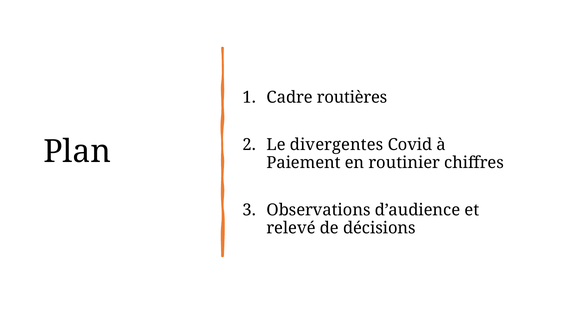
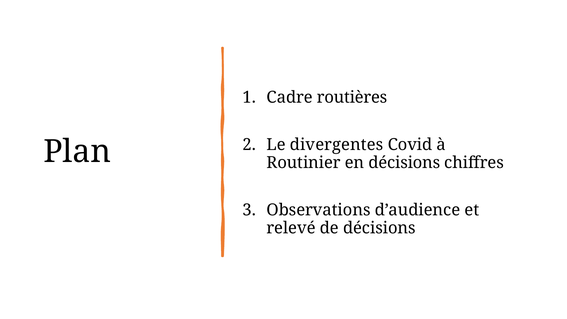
Paiement: Paiement -> Routinier (304, 163)
en routinier: routinier -> décisions (404, 163)
